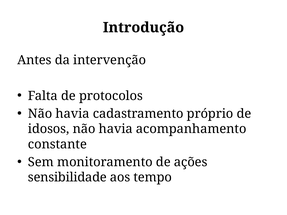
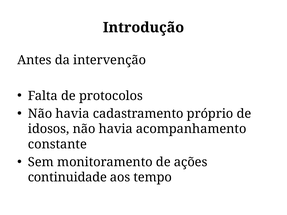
sensibilidade: sensibilidade -> continuidade (67, 178)
